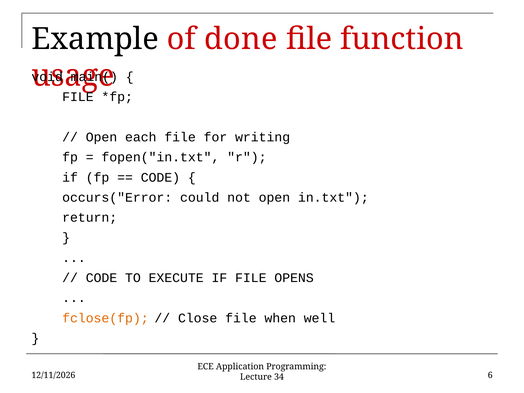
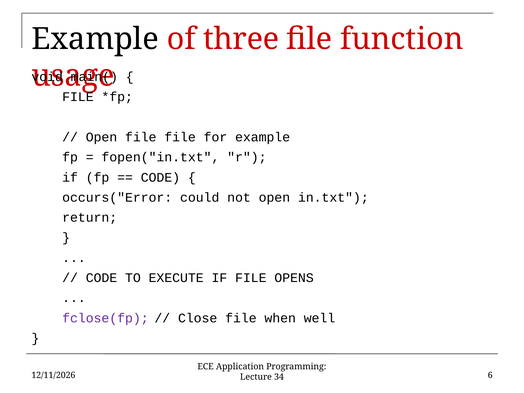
done: done -> three (241, 39)
Open each: each -> file (141, 137)
for writing: writing -> example (263, 137)
fclose(fp colour: orange -> purple (105, 318)
